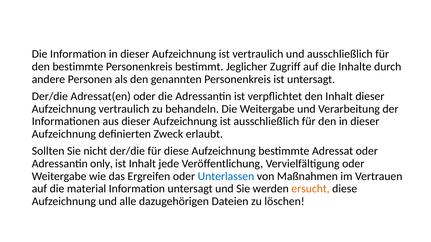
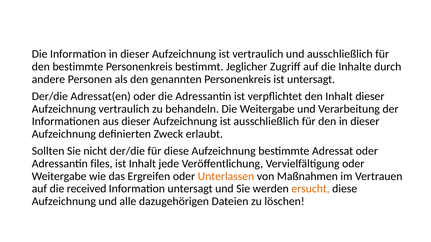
only: only -> files (101, 164)
Unterlassen colour: blue -> orange (226, 177)
material: material -> received (87, 189)
